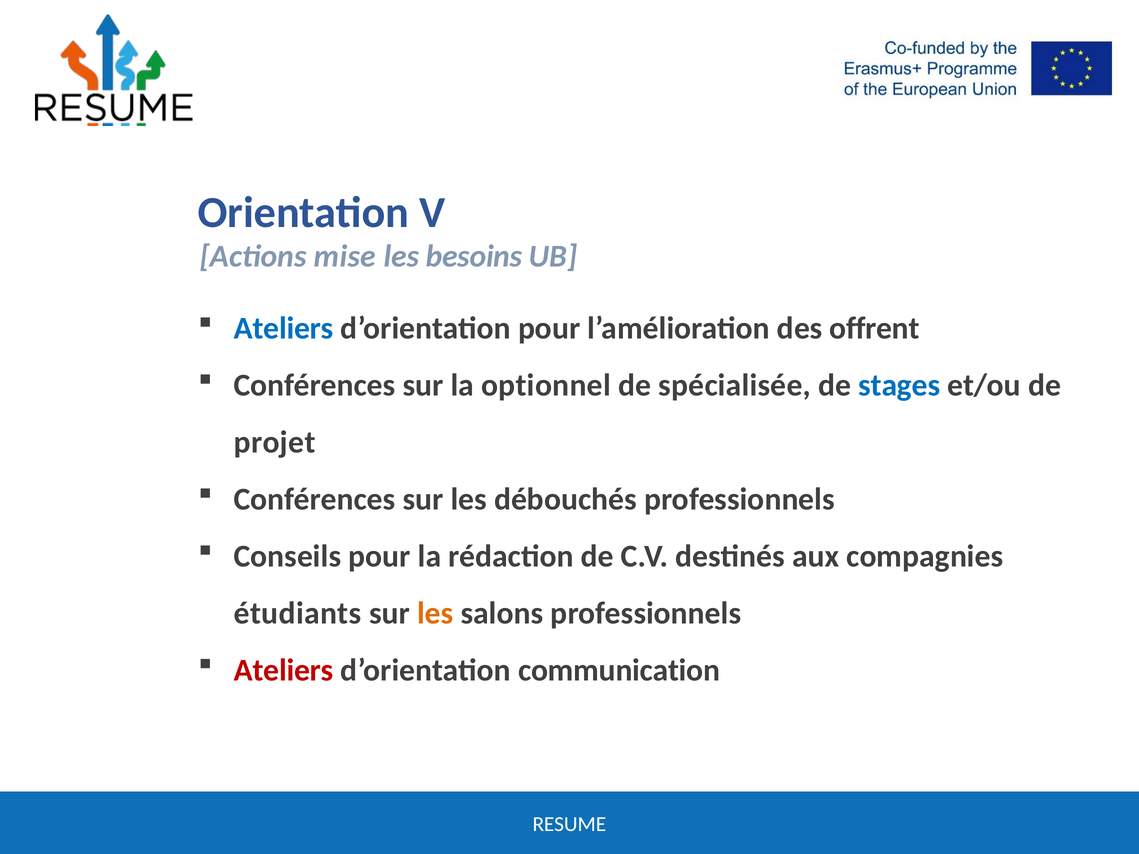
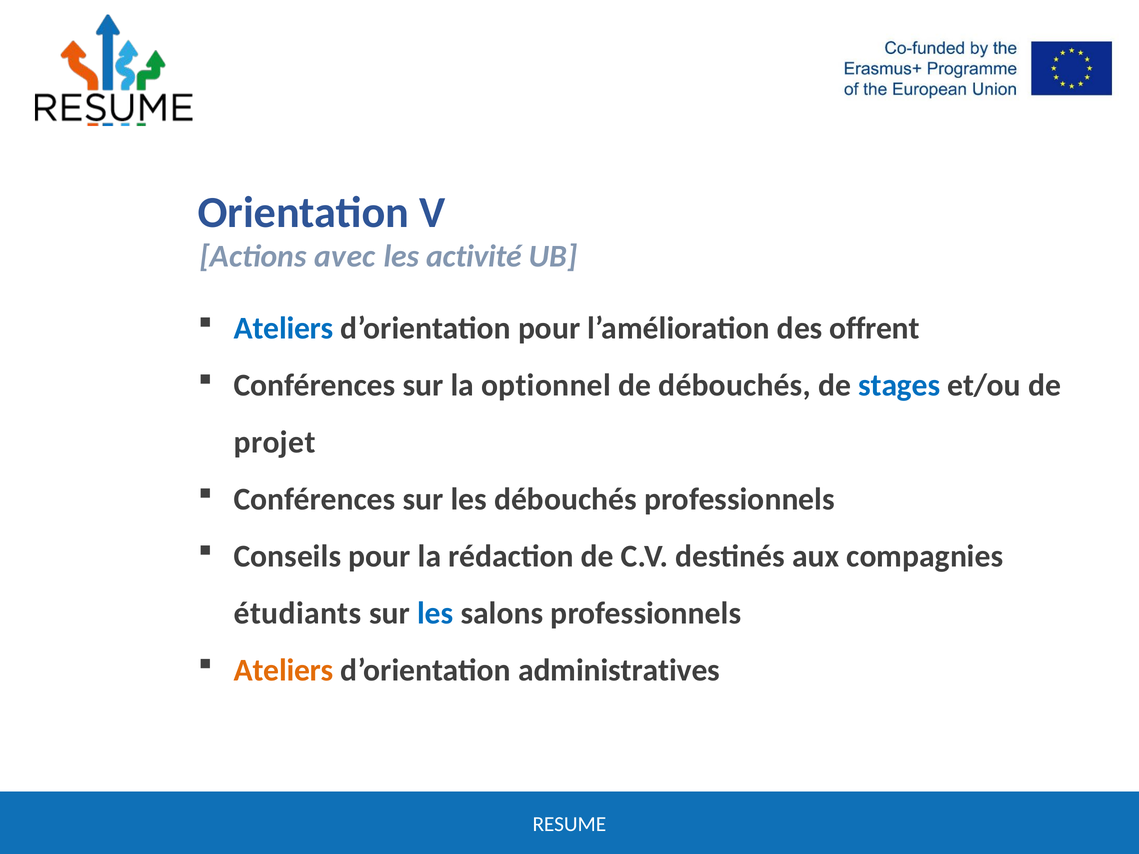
mise: mise -> avec (345, 257)
besoins: besoins -> activité (474, 257)
de spécialisée: spécialisée -> débouchés (735, 386)
les colour: orange -> blue (435, 613)
Ateliers colour: red -> orange (284, 670)
communication: communication -> administratives (619, 670)
